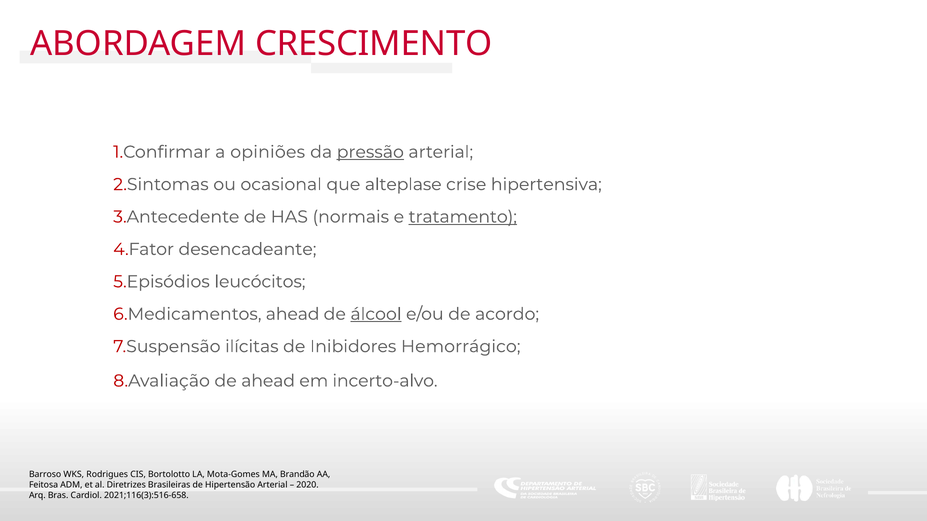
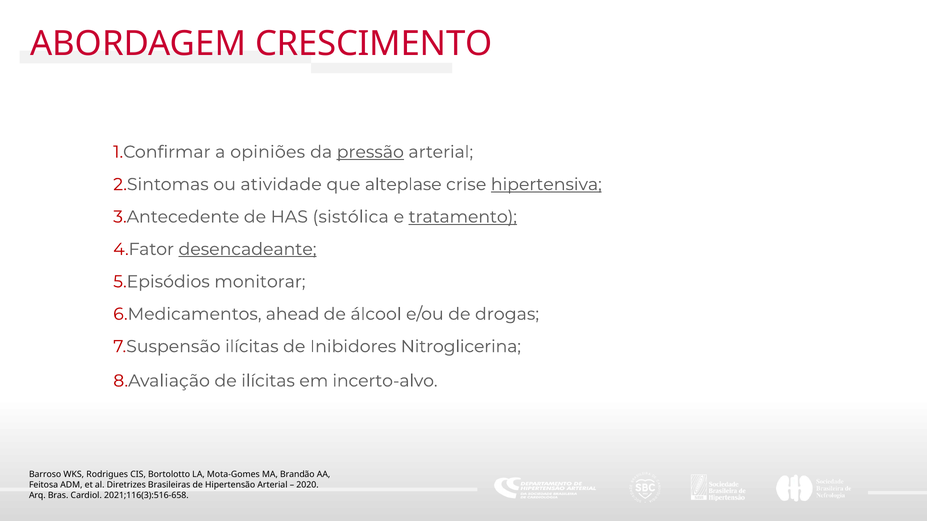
ocasional: ocasional -> atividade (281, 185)
hipertensiva underline: none -> present (546, 185)
normais: normais -> sistólica (351, 217)
desencadeante underline: none -> present (247, 249)
leucócitos: leucócitos -> monitorar (260, 282)
álcool underline: present -> none (376, 314)
acordo: acordo -> drogas (507, 314)
Hemorrágico: Hemorrágico -> Nitroglicerina (461, 347)
de ahead: ahead -> ilícitas (268, 381)
